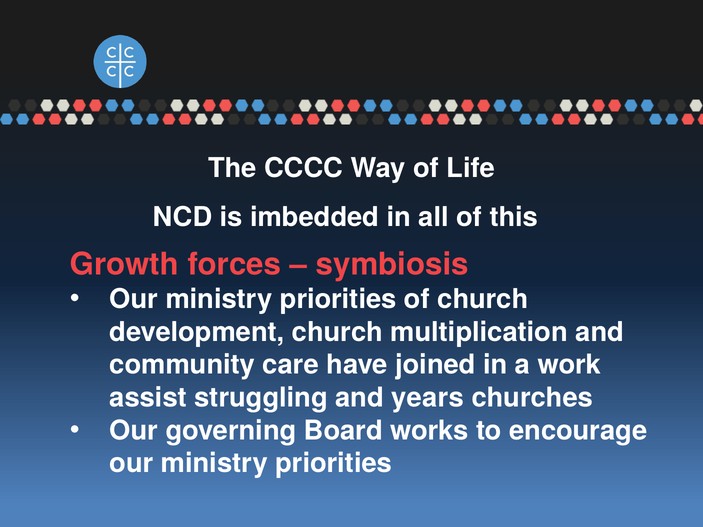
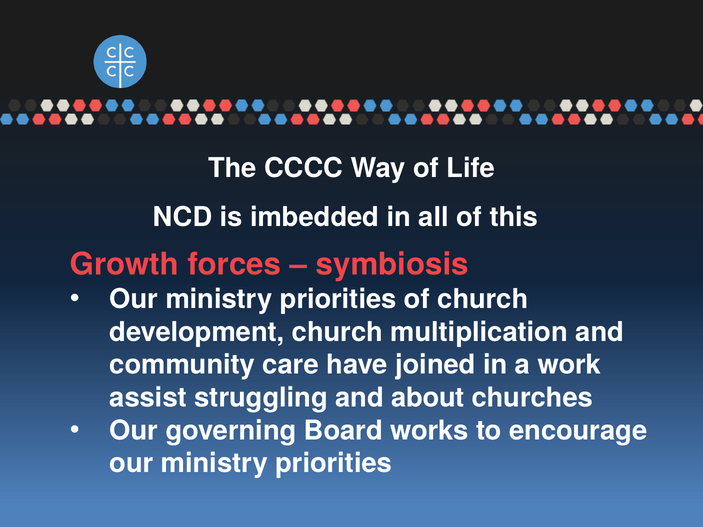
years: years -> about (428, 398)
